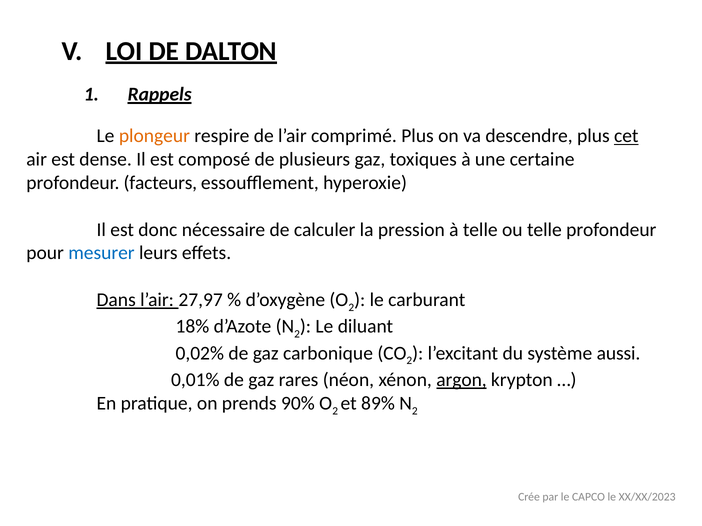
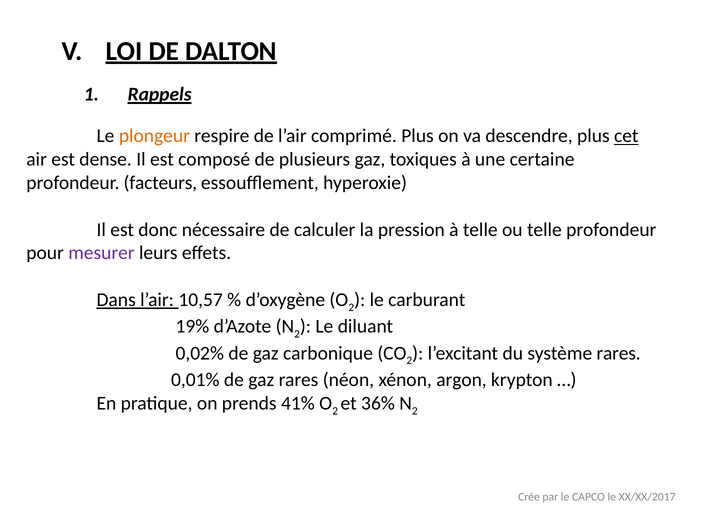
mesurer colour: blue -> purple (101, 253)
27,97: 27,97 -> 10,57 (201, 300)
18%: 18% -> 19% (192, 327)
système aussi: aussi -> rares (619, 354)
argon underline: present -> none (461, 380)
90%: 90% -> 41% (298, 404)
89%: 89% -> 36% (378, 404)
XX/XX/2023: XX/XX/2023 -> XX/XX/2017 (647, 497)
